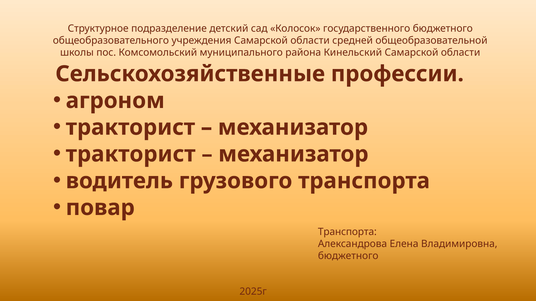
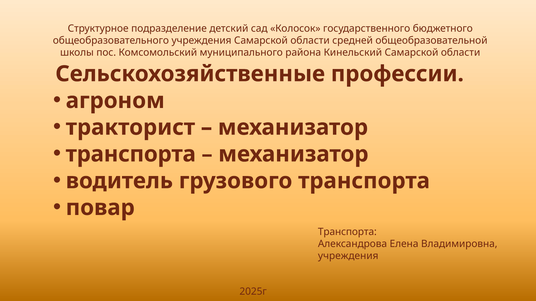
тракторист: тракторист -> транспорта (131, 154)
бюджетного: бюджетного -> учреждения (348, 256)
